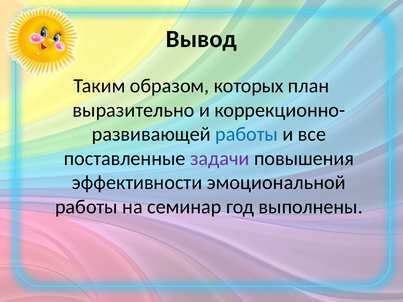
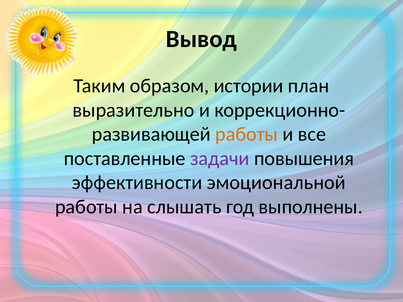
которых: которых -> истории (249, 86)
работы colour: blue -> orange (247, 134)
семинар: семинар -> слышать (184, 207)
